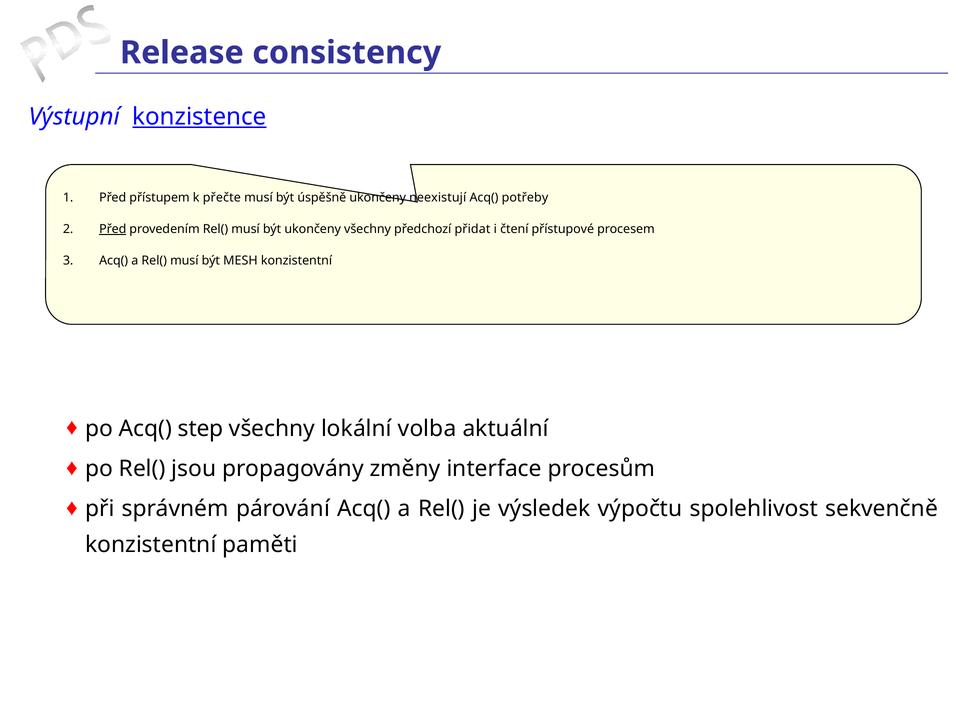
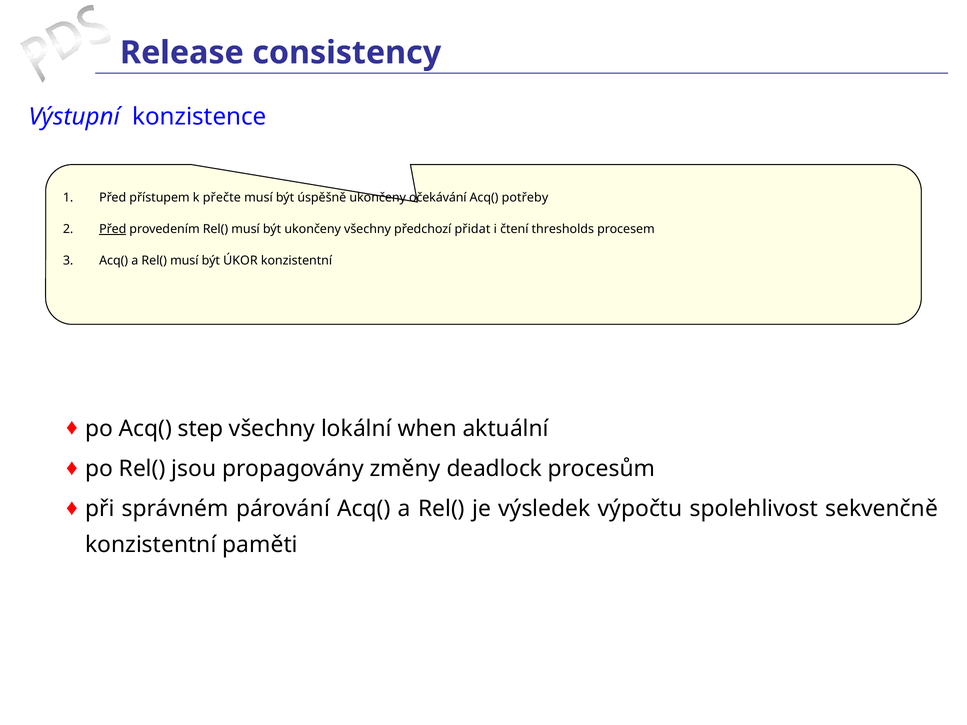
konzistence underline: present -> none (199, 117)
neexistují: neexistují -> očekávání (438, 198)
přístupové: přístupové -> thresholds (563, 229)
MESH: MESH -> ÚKOR (240, 261)
volba: volba -> when (427, 429)
interface: interface -> deadlock (494, 469)
